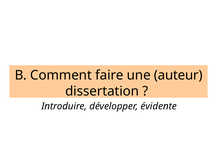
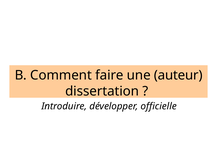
évidente: évidente -> officielle (159, 106)
